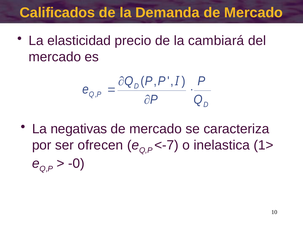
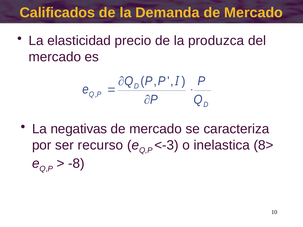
cambiará: cambiará -> produzca (216, 41)
ofrecen: ofrecen -> recurso (100, 145)
<-7: <-7 -> <-3 (167, 145)
1>: 1> -> 8> (263, 145)
-0: -0 -> -8 (76, 164)
